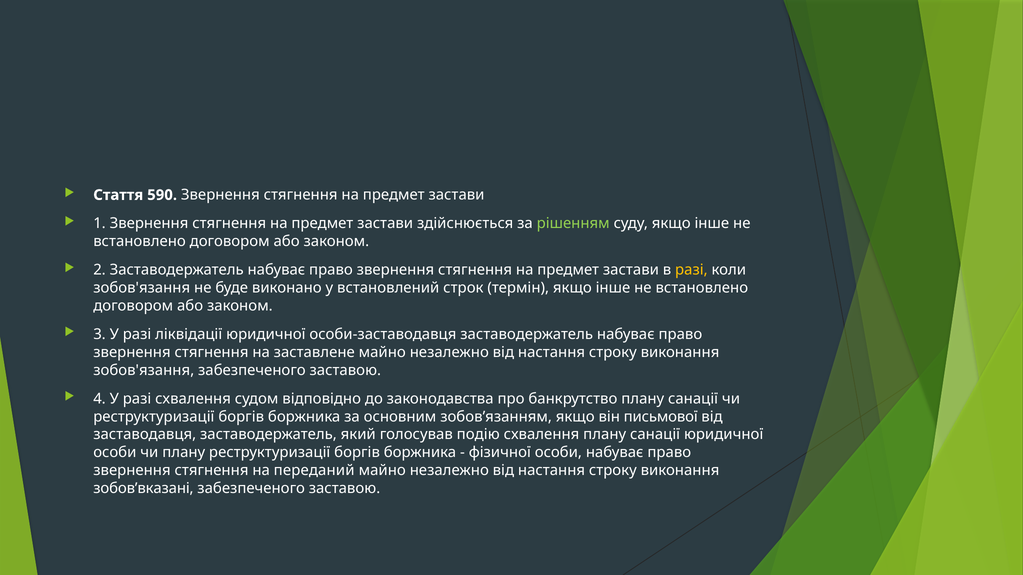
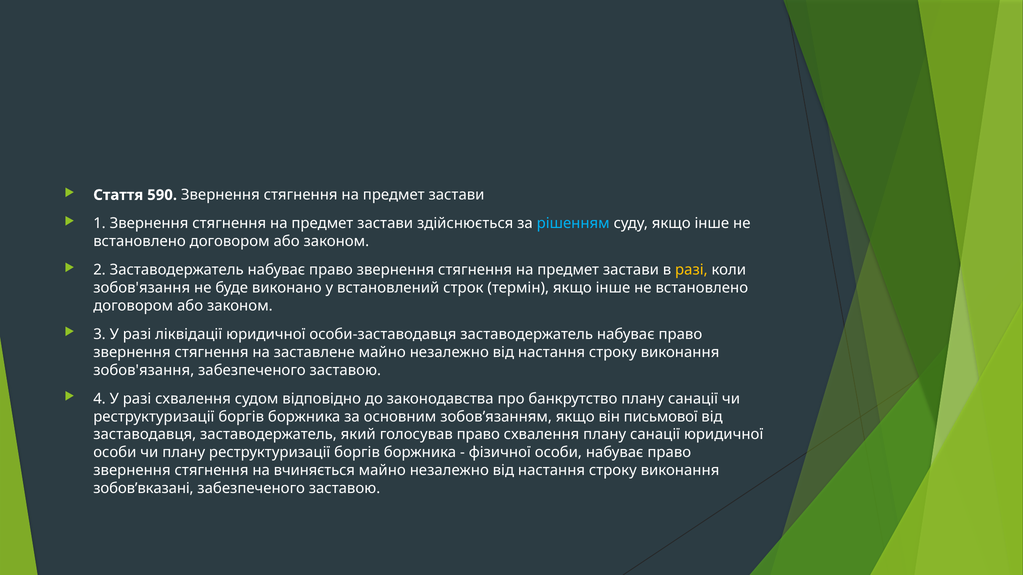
рішенням colour: light green -> light blue (573, 224)
голосував подію: подію -> право (478, 435)
переданий: переданий -> вчиняється (314, 471)
